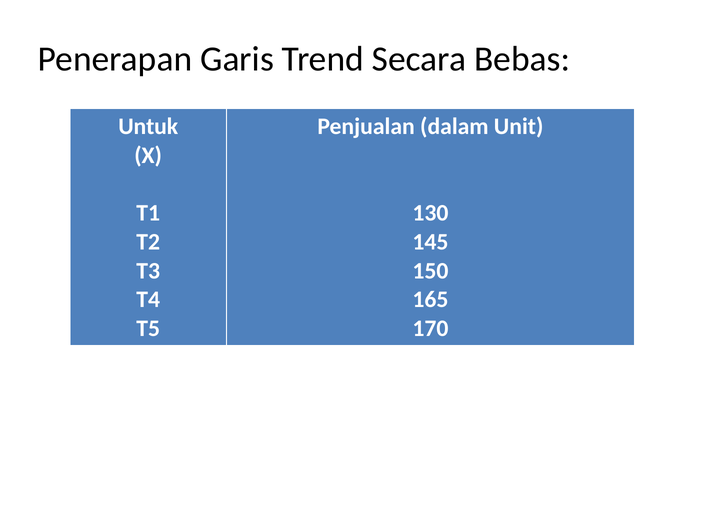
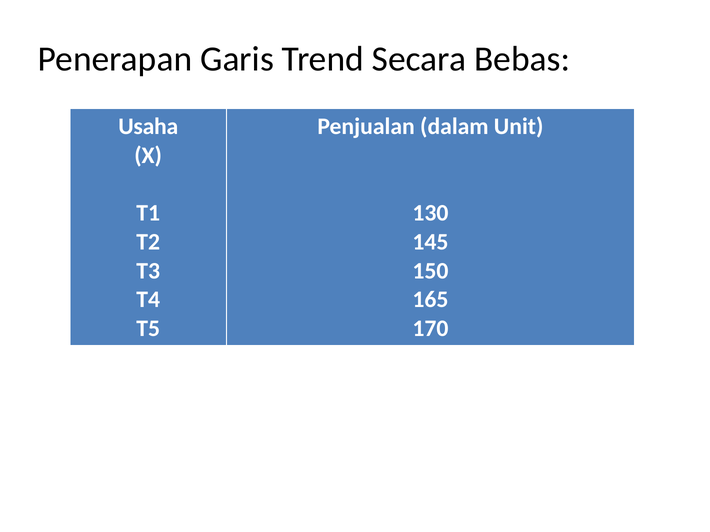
Untuk: Untuk -> Usaha (148, 127)
